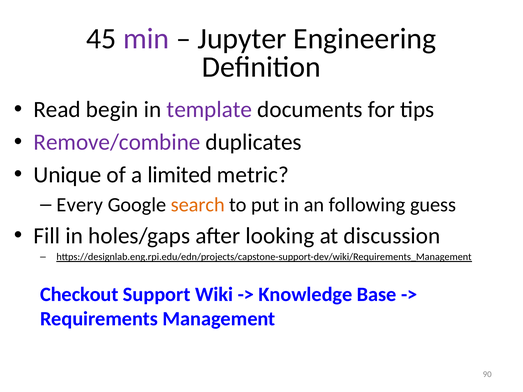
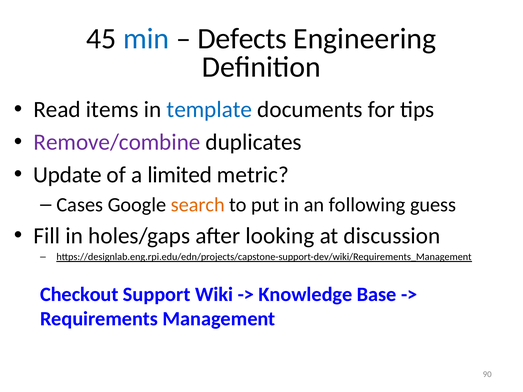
min colour: purple -> blue (146, 39)
Jupyter: Jupyter -> Defects (242, 39)
begin: begin -> items (112, 110)
template colour: purple -> blue (209, 110)
Unique: Unique -> Update (68, 175)
Every: Every -> Cases (80, 205)
